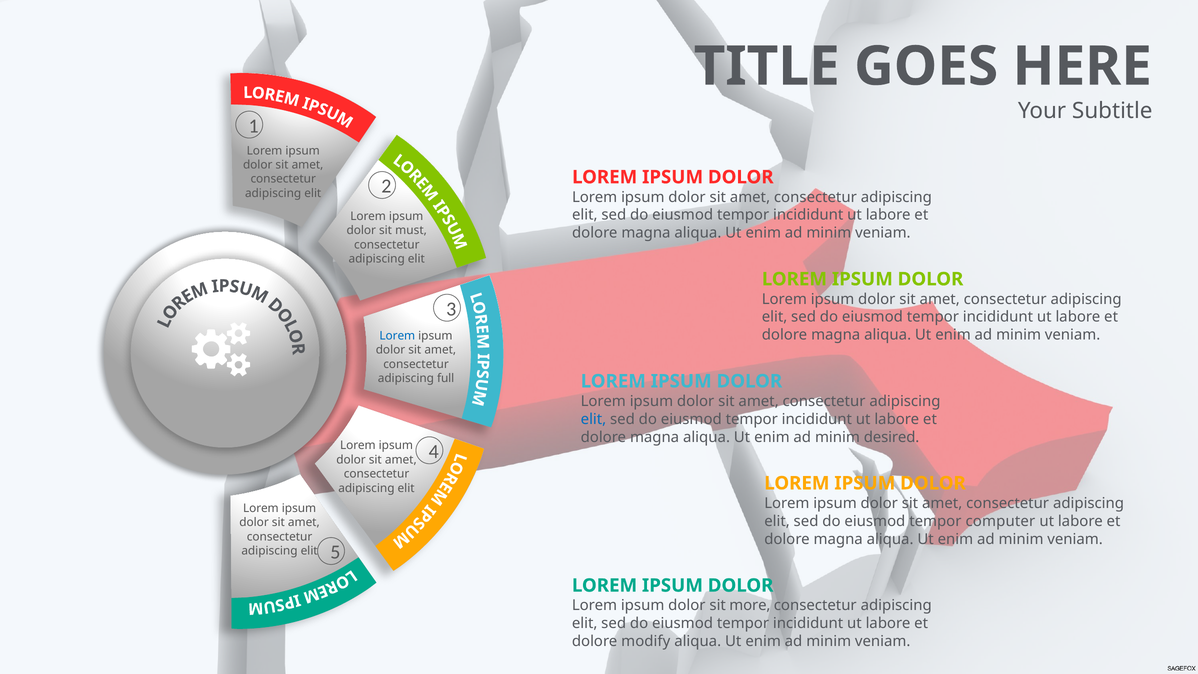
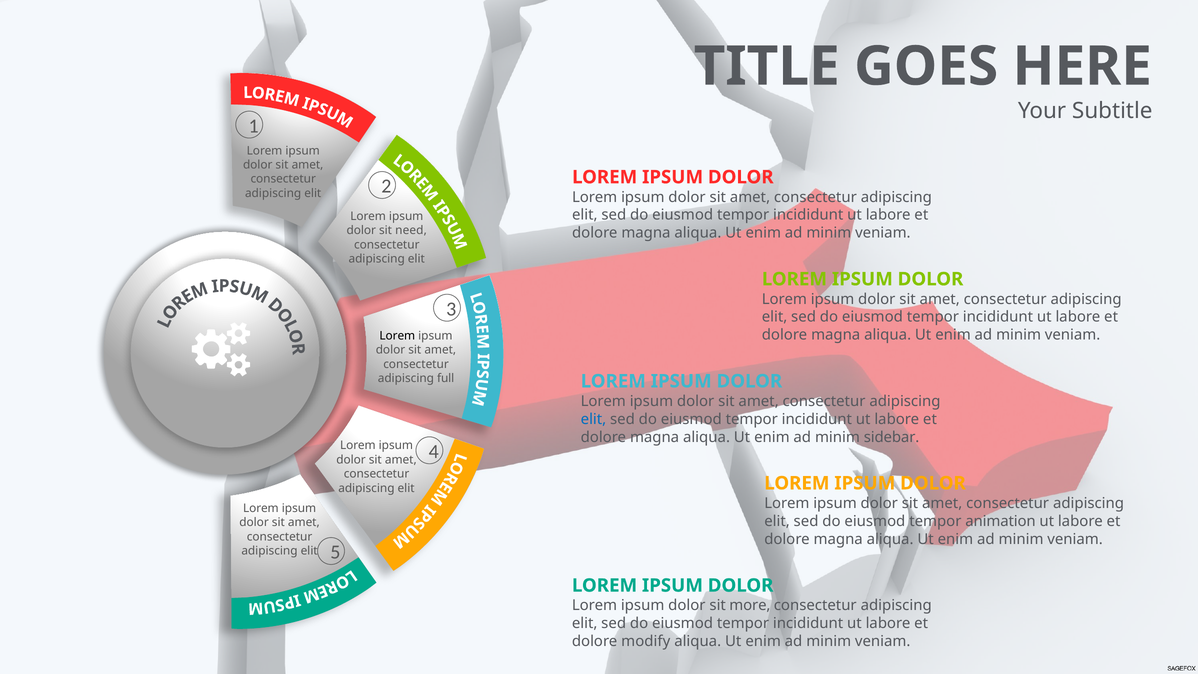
must: must -> need (411, 230)
Lorem colour: blue -> black (397, 336)
desired: desired -> sidebar (892, 437)
computer: computer -> animation (1001, 521)
